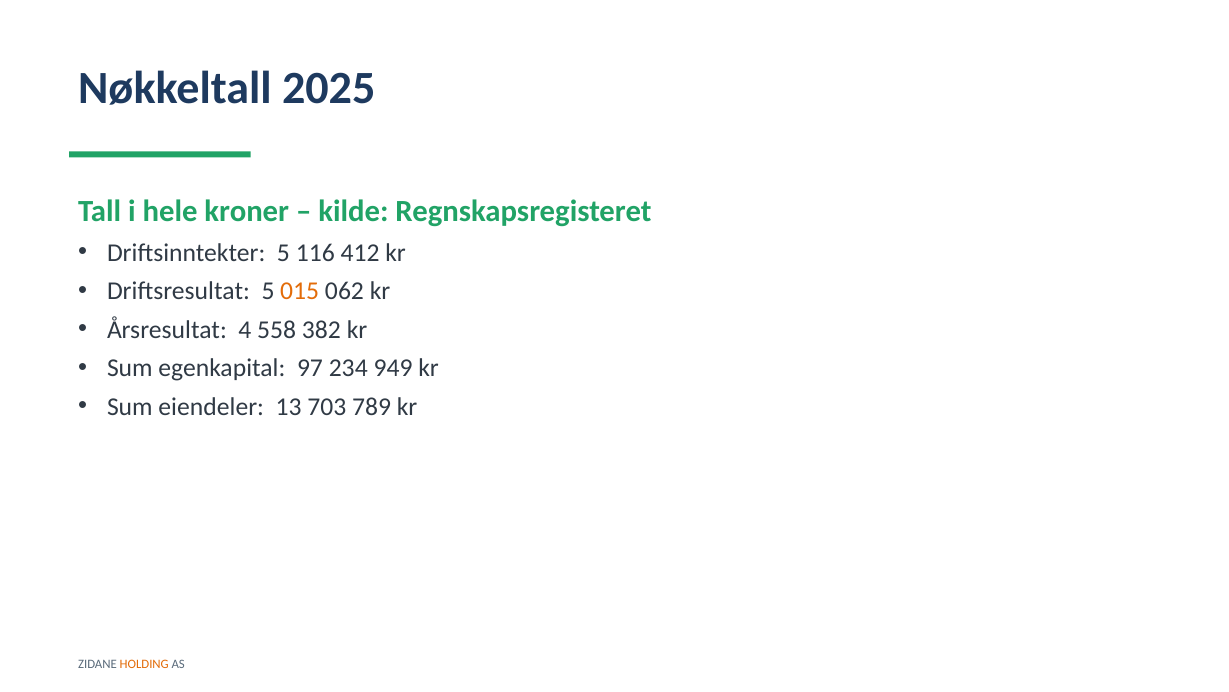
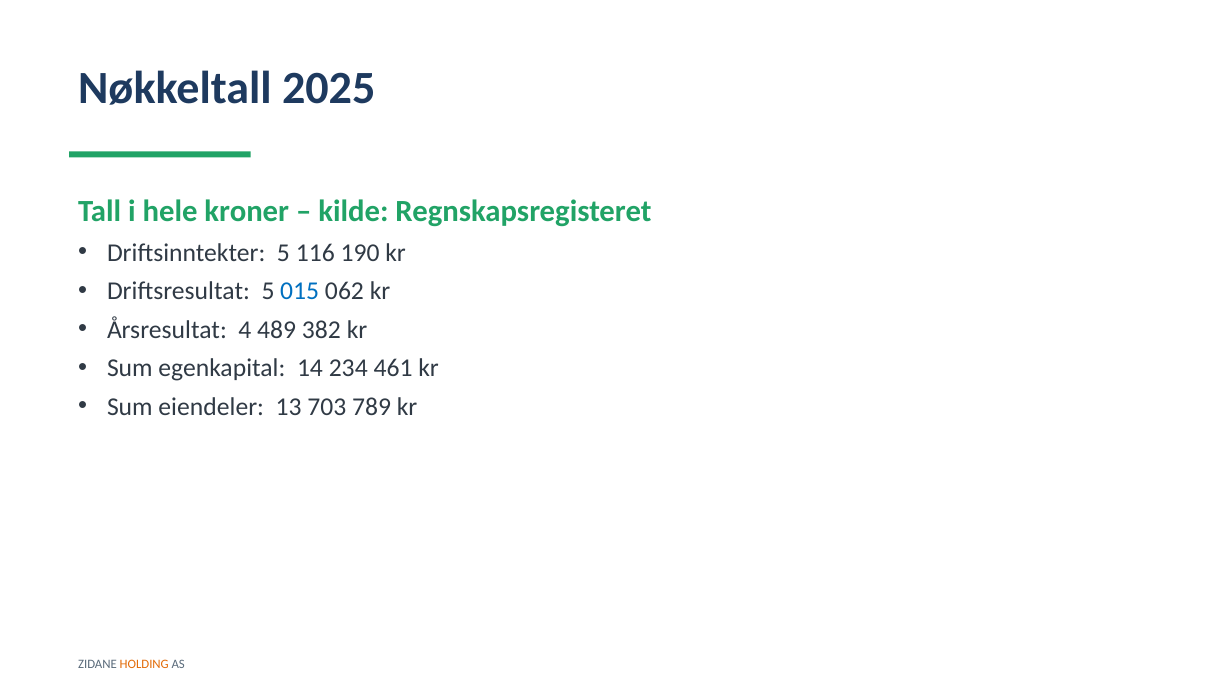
412: 412 -> 190 (360, 253)
015 colour: orange -> blue (300, 291)
558: 558 -> 489 (277, 330)
97: 97 -> 14 (310, 368)
949: 949 -> 461 (393, 368)
